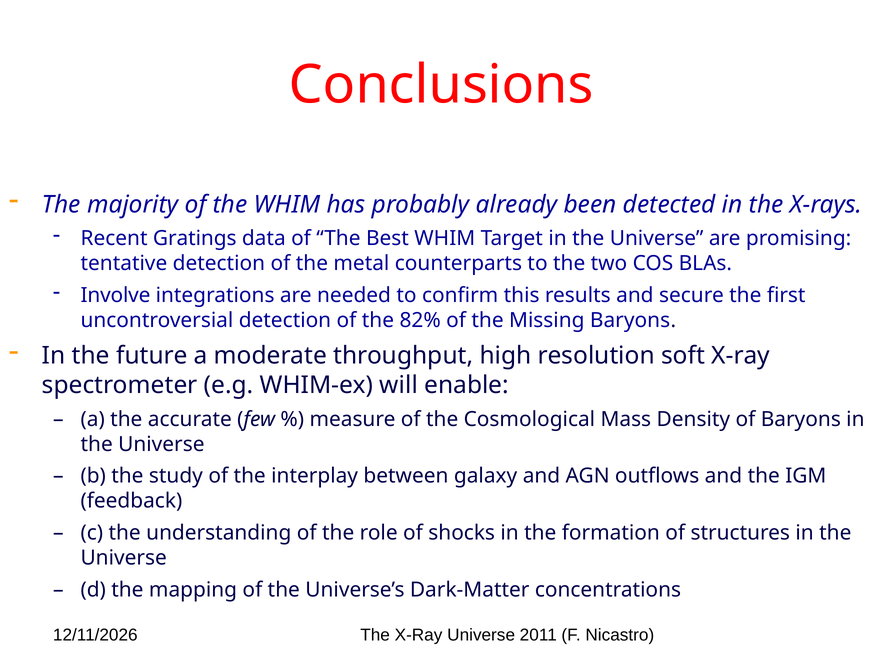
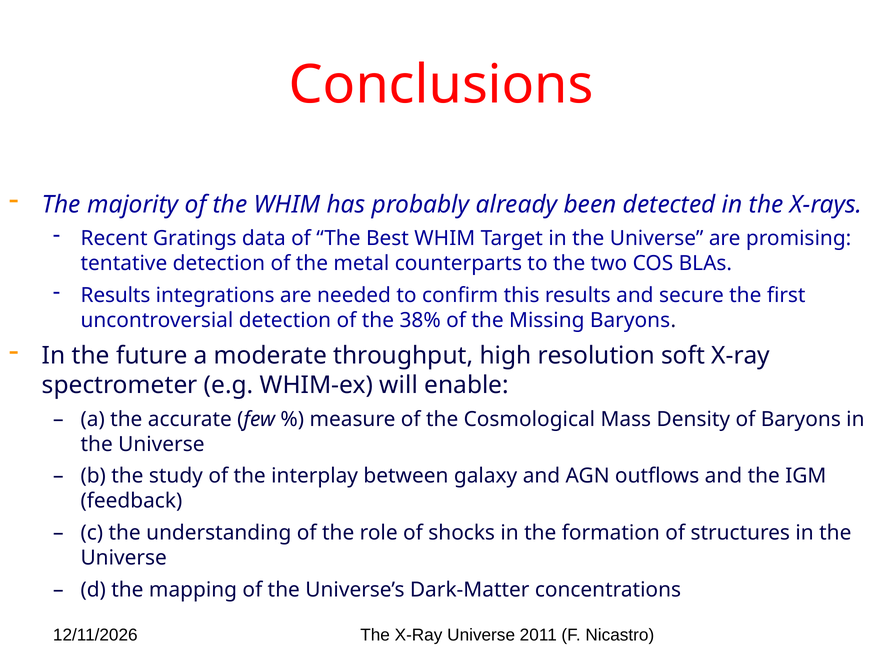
Involve: Involve -> Results (115, 296)
82%: 82% -> 38% (420, 321)
